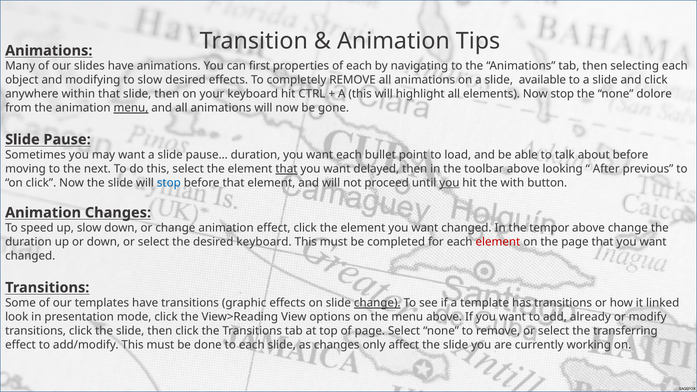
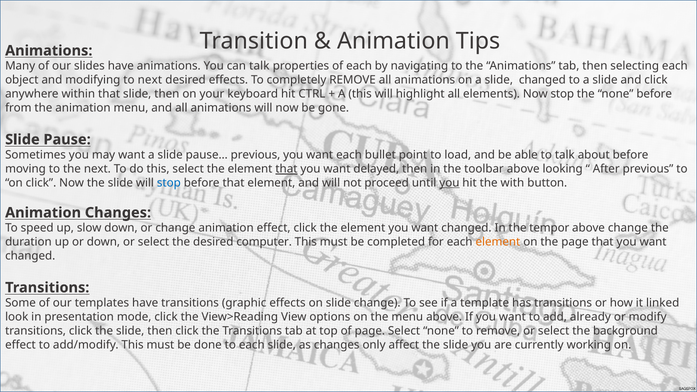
can first: first -> talk (259, 66)
to slow: slow -> next (150, 80)
slide available: available -> changed (542, 80)
none dolore: dolore -> before (654, 94)
menu underline: present -> none (131, 108)
pause… duration: duration -> previous (255, 155)
desired keyboard: keyboard -> computer (264, 242)
element colour: red -> orange (498, 242)
change underline: present -> none (377, 303)
transferring: transferring -> background (625, 331)
